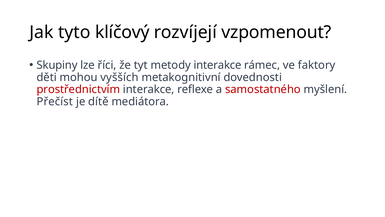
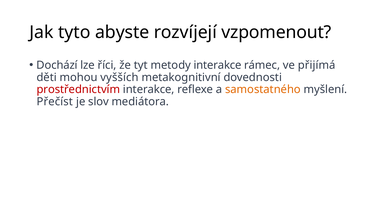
klíčový: klíčový -> abyste (122, 32)
Skupiny: Skupiny -> Dochází (57, 65)
faktory: faktory -> přijímá (317, 65)
samostatného colour: red -> orange (263, 89)
dítě: dítě -> slov (98, 101)
